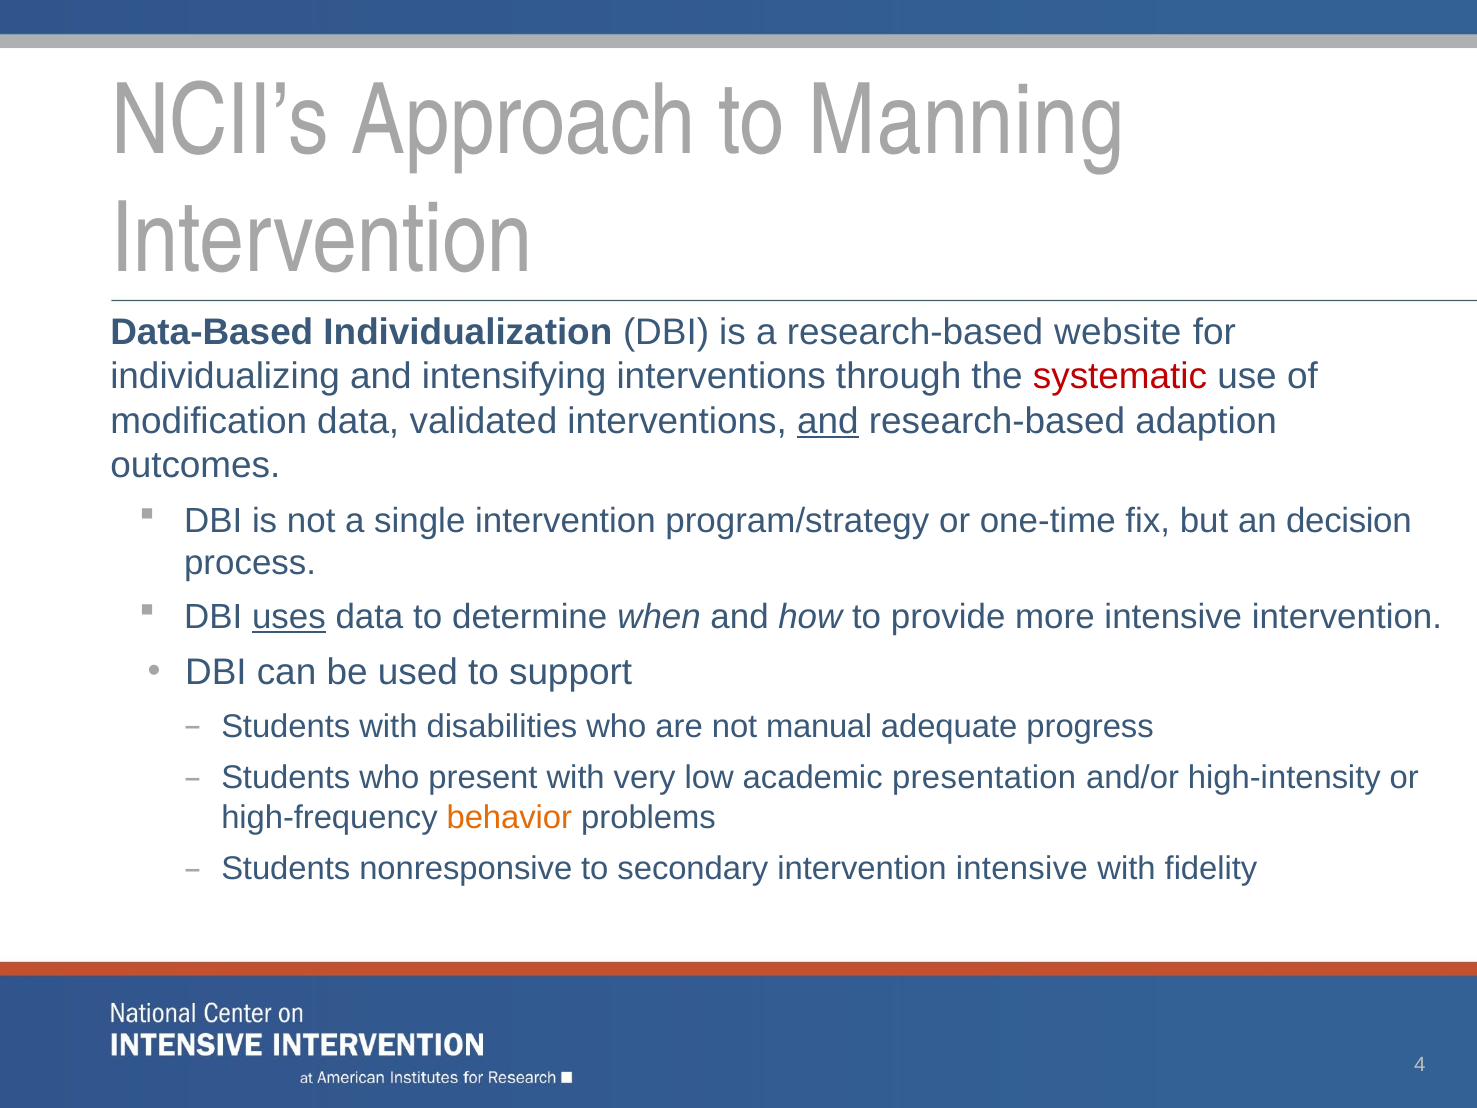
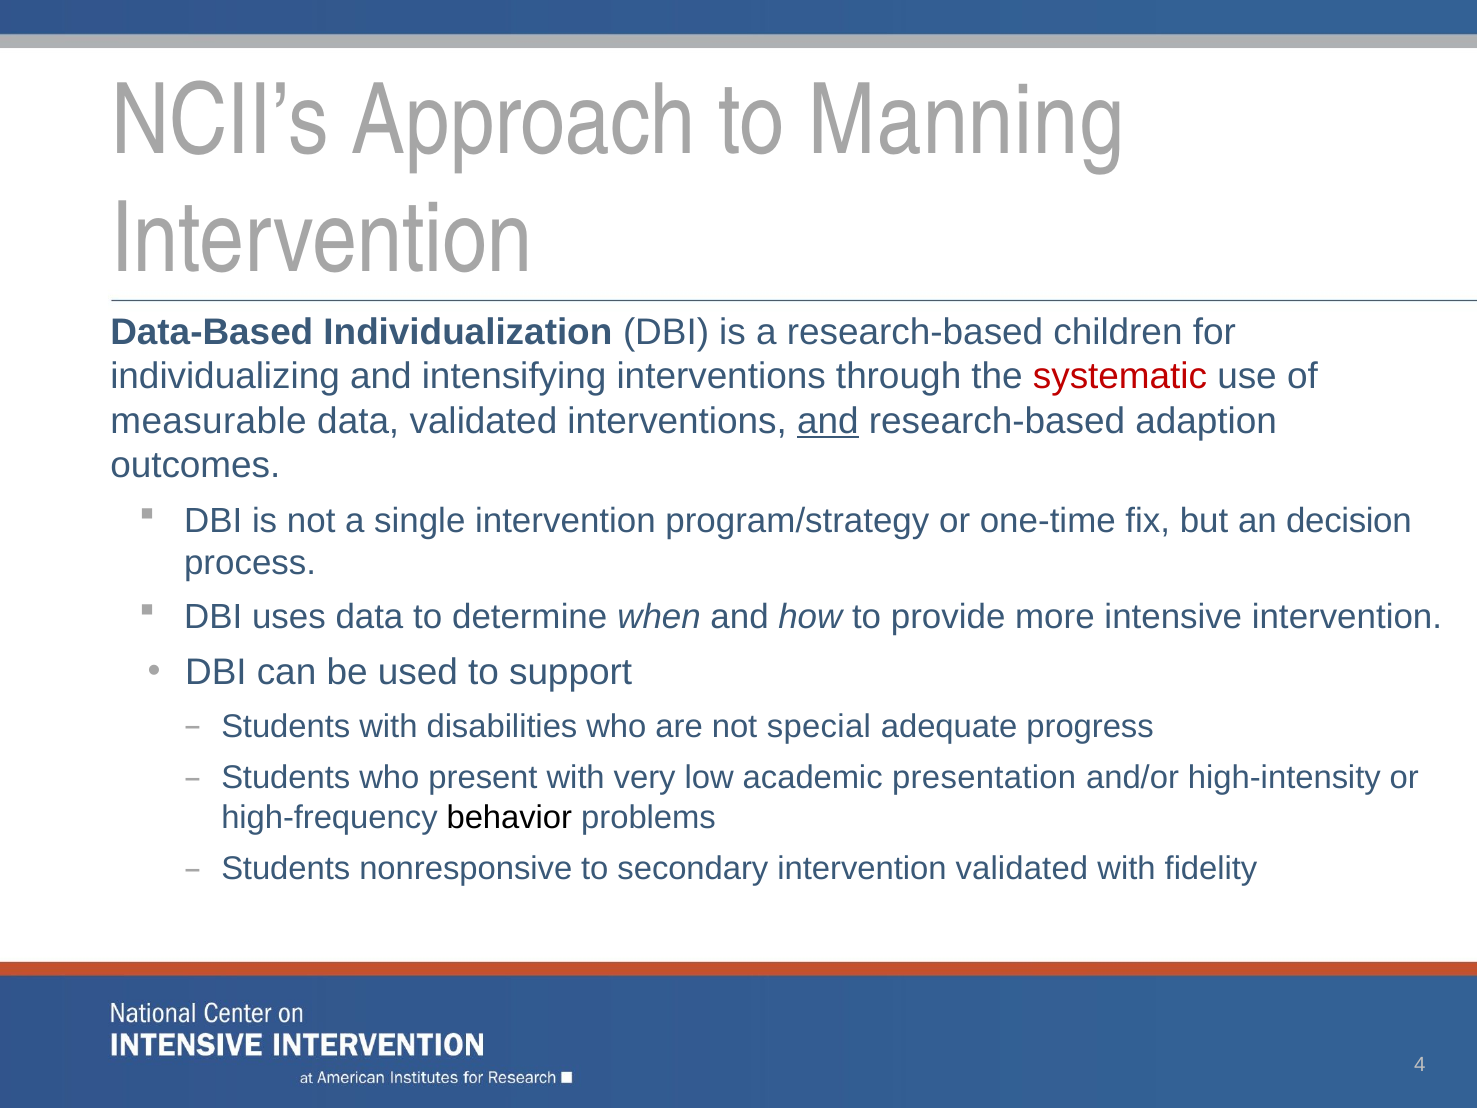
website: website -> children (1118, 332)
modification: modification -> measurable (208, 421)
uses underline: present -> none (289, 617)
manual: manual -> special (819, 726)
behavior colour: orange -> black (509, 817)
intervention intensive: intensive -> validated (1022, 869)
